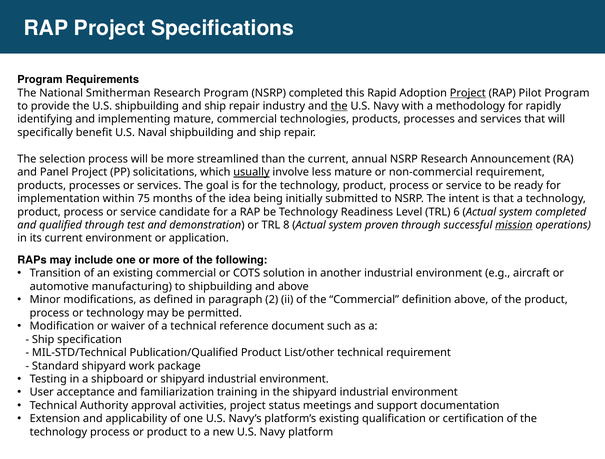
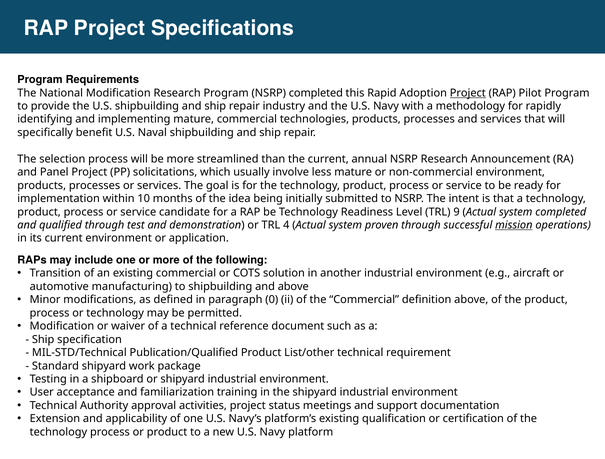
National Smitherman: Smitherman -> Modification (118, 93)
the underline: present -> none (339, 106)
usually underline: present -> none (251, 172)
non-commercial requirement: requirement -> environment (510, 172)
75: 75 -> 10 (144, 198)
6: 6 -> 9 (457, 212)
8: 8 -> 4 (286, 225)
2: 2 -> 0 (272, 299)
